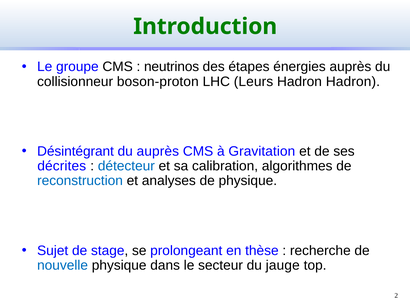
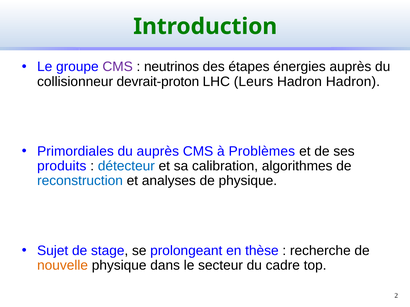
CMS colour: black -> purple (118, 67)
boson-proton: boson-proton -> devrait-proton (158, 82)
Désintégrant: Désintégrant -> Primordiales (75, 152)
Gravitation: Gravitation -> Problèmes (262, 152)
décrites: décrites -> produits (62, 166)
nouvelle colour: blue -> orange (63, 266)
jauge: jauge -> cadre (283, 266)
